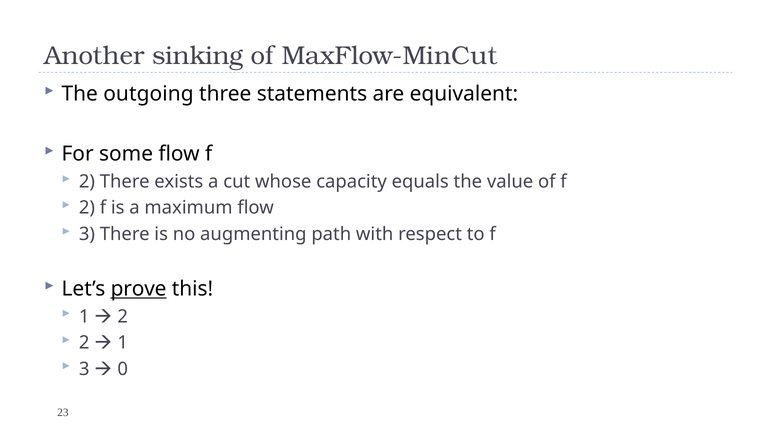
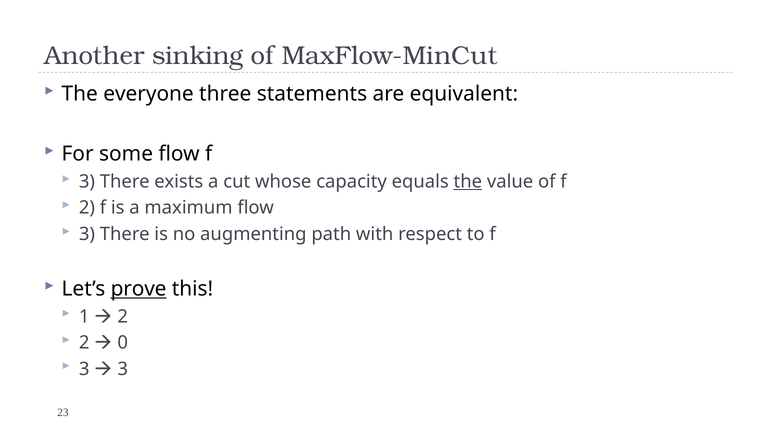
outgoing: outgoing -> everyone (149, 94)
2: 2 -> 3 (87, 181)
the underline: none -> present (468, 181)
1: 1 -> 0 (123, 342)
0: 0 -> 3 (123, 369)
